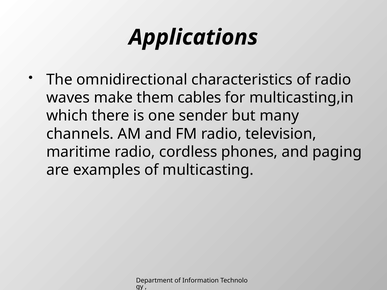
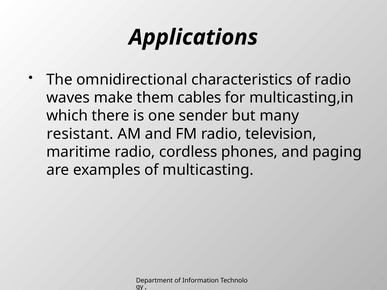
channels: channels -> resistant (80, 134)
